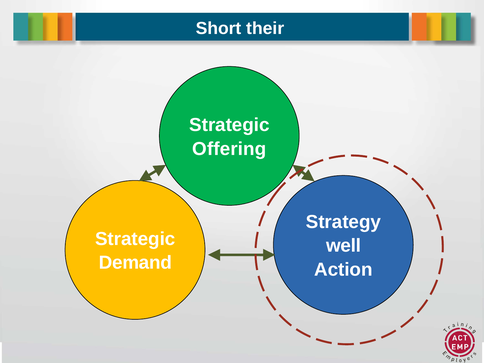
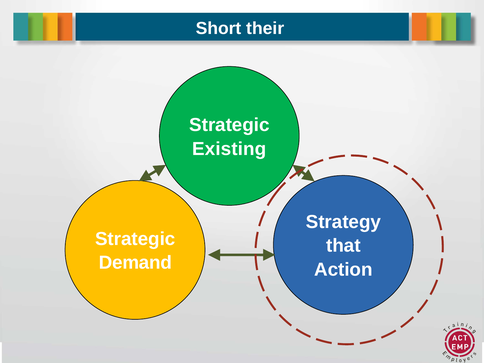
Offering: Offering -> Existing (229, 149)
well: well -> that (343, 246)
